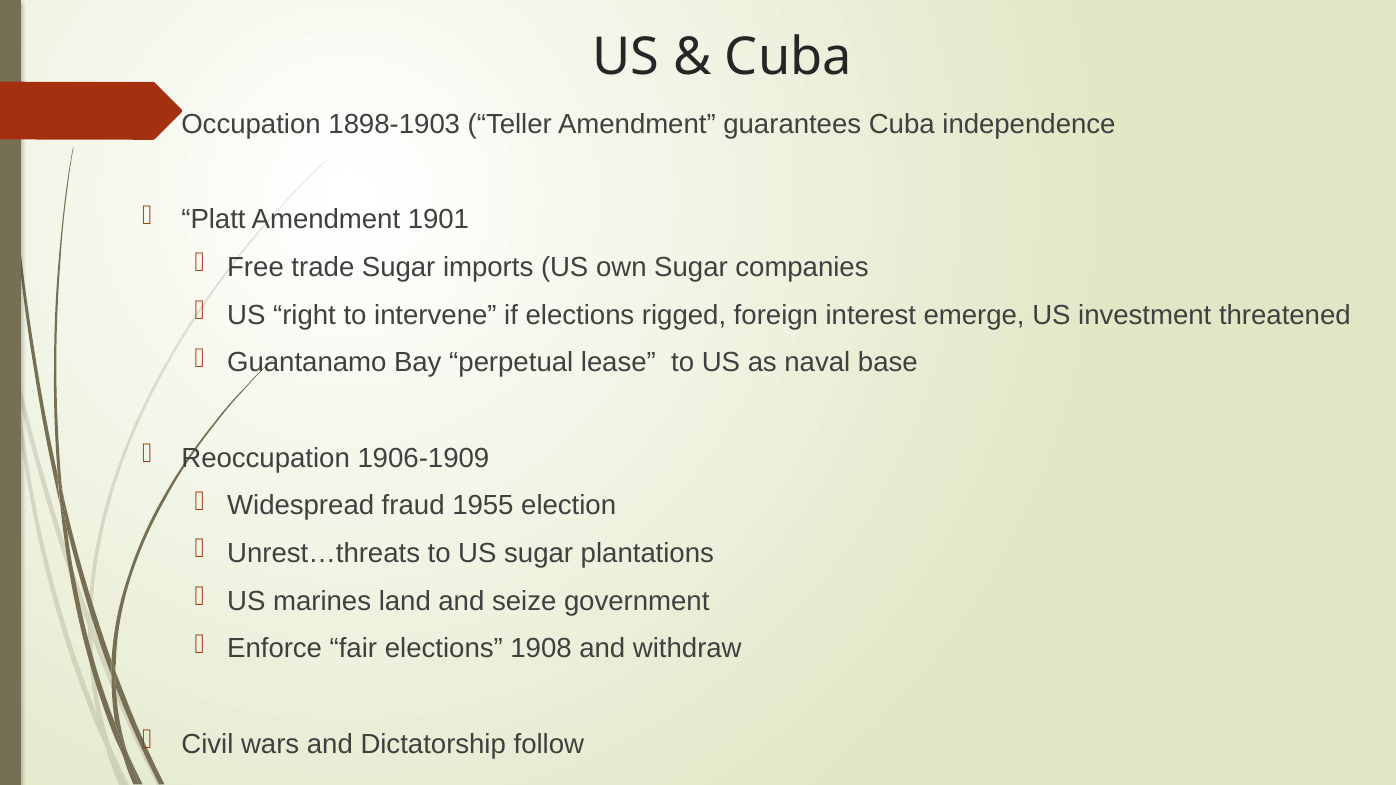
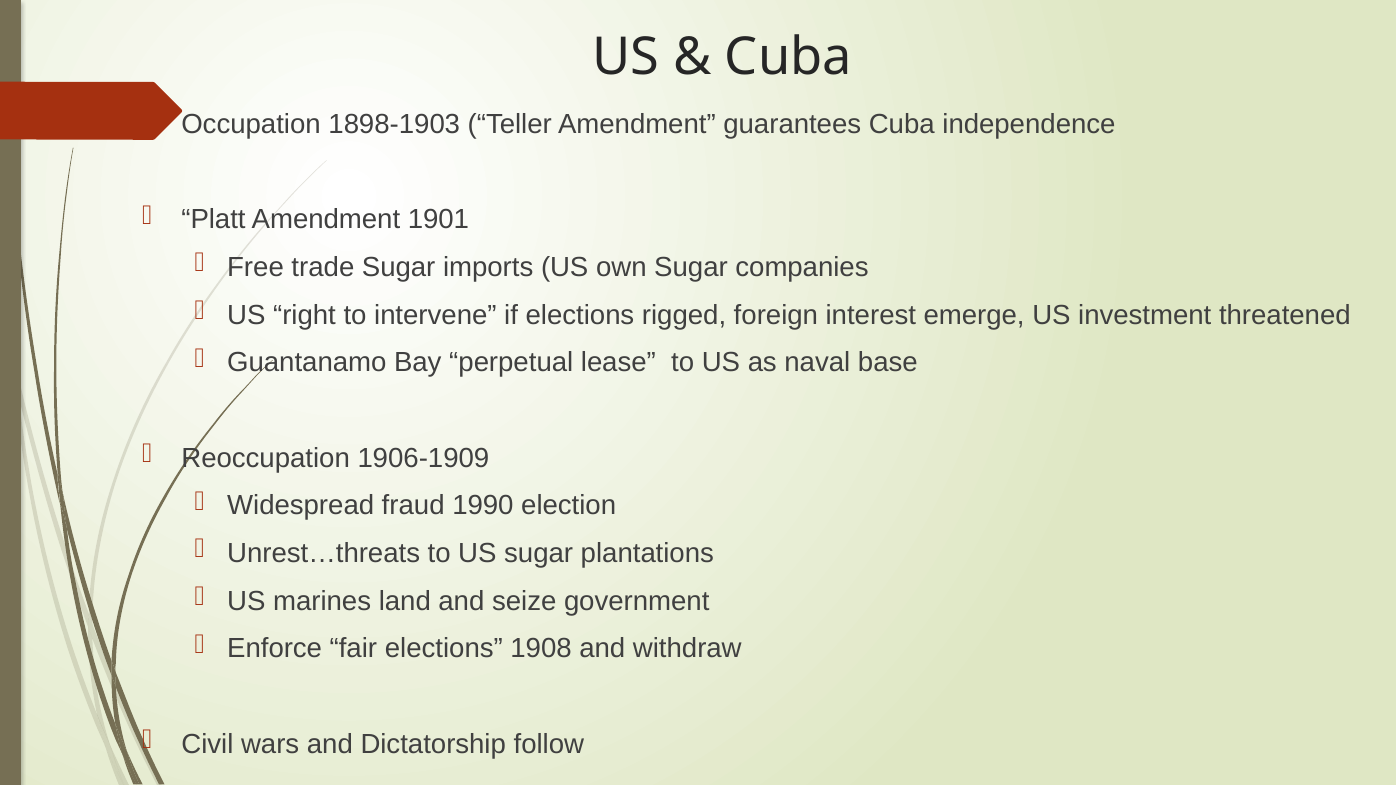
1955: 1955 -> 1990 (483, 506)
